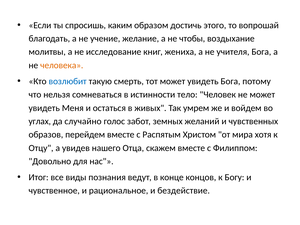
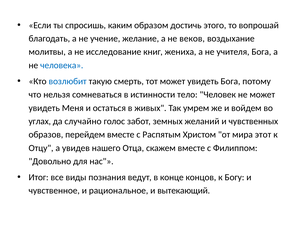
чтобы: чтобы -> веков (192, 39)
человека colour: orange -> blue (62, 65)
хотя: хотя -> этот (263, 135)
бездействие: бездействие -> вытекающий (184, 191)
